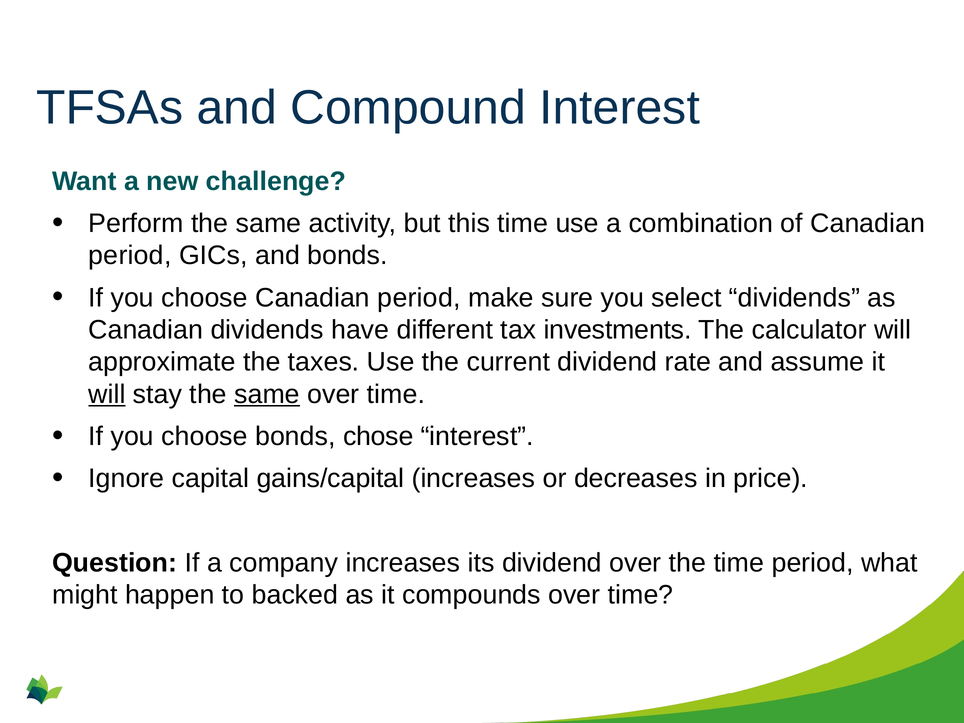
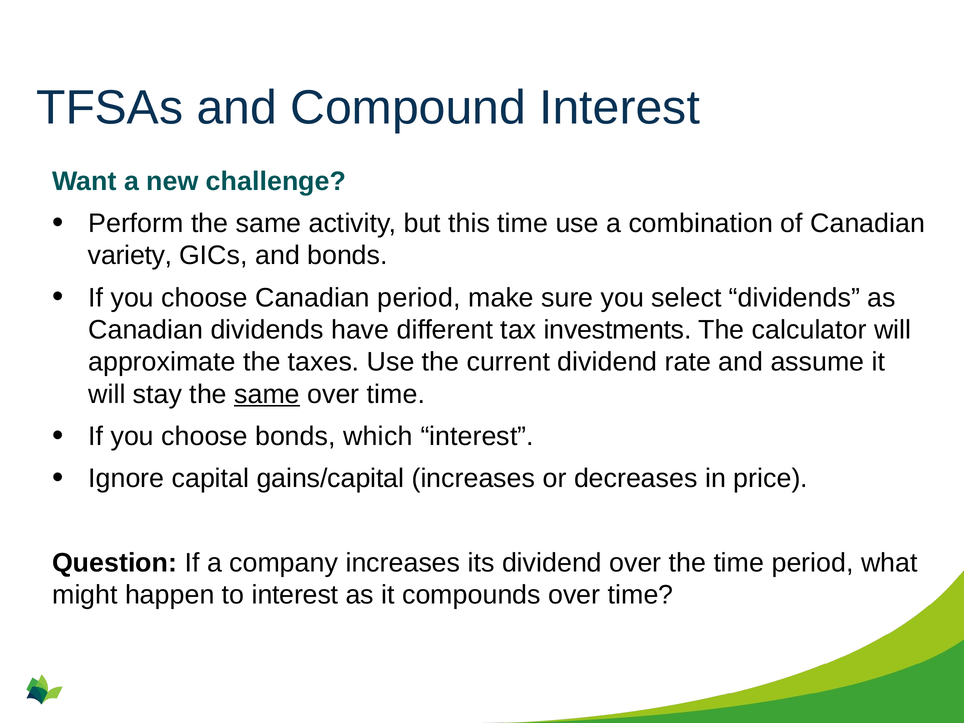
period: period -> variety (130, 256)
will underline: present -> none (107, 394)
chose: chose -> which (378, 436)
to backed: backed -> interest (295, 595)
